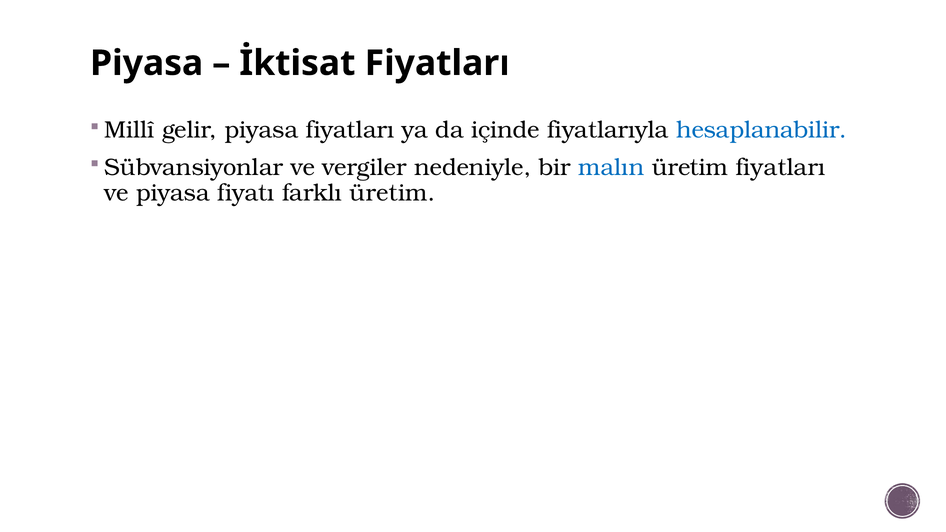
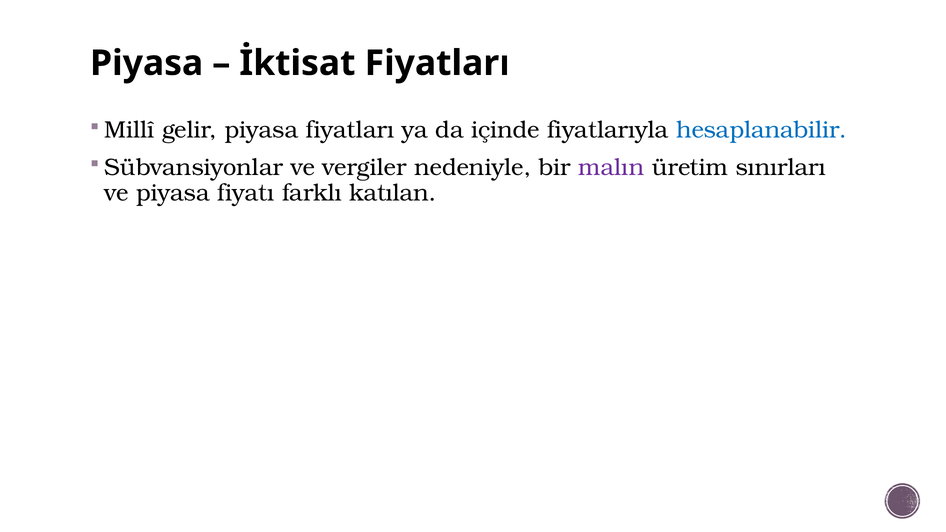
malın colour: blue -> purple (611, 167)
üretim fiyatları: fiyatları -> sınırları (781, 167)
farklı üretim: üretim -> katılan (393, 193)
